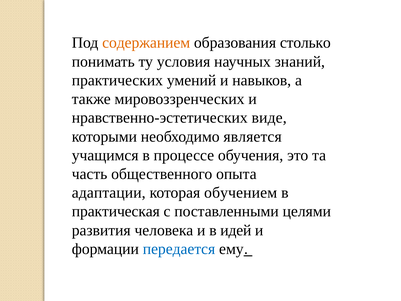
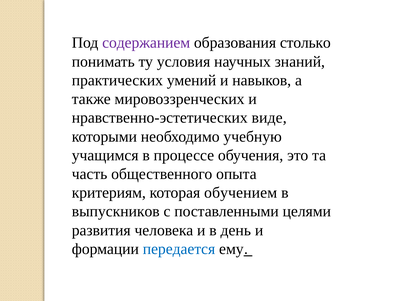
содержанием colour: orange -> purple (146, 43)
является: является -> учебную (253, 136)
адаптации: адаптации -> критериям (109, 193)
практическая: практическая -> выпускников (116, 211)
идей: идей -> день (236, 230)
